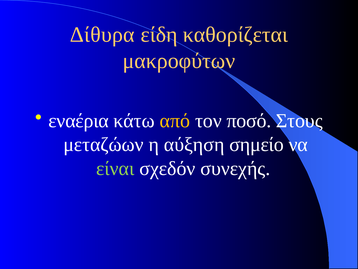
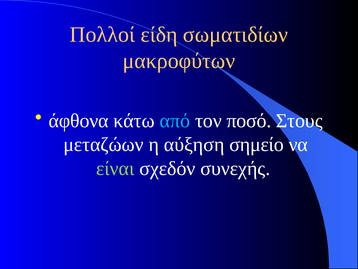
Δίθυρα: Δίθυρα -> Πολλοί (102, 35)
καθορίζεται: καθορίζεται -> σωματιδίων (235, 35)
εναέρια: εναέρια -> άφθονα (79, 121)
από colour: yellow -> light blue (175, 121)
